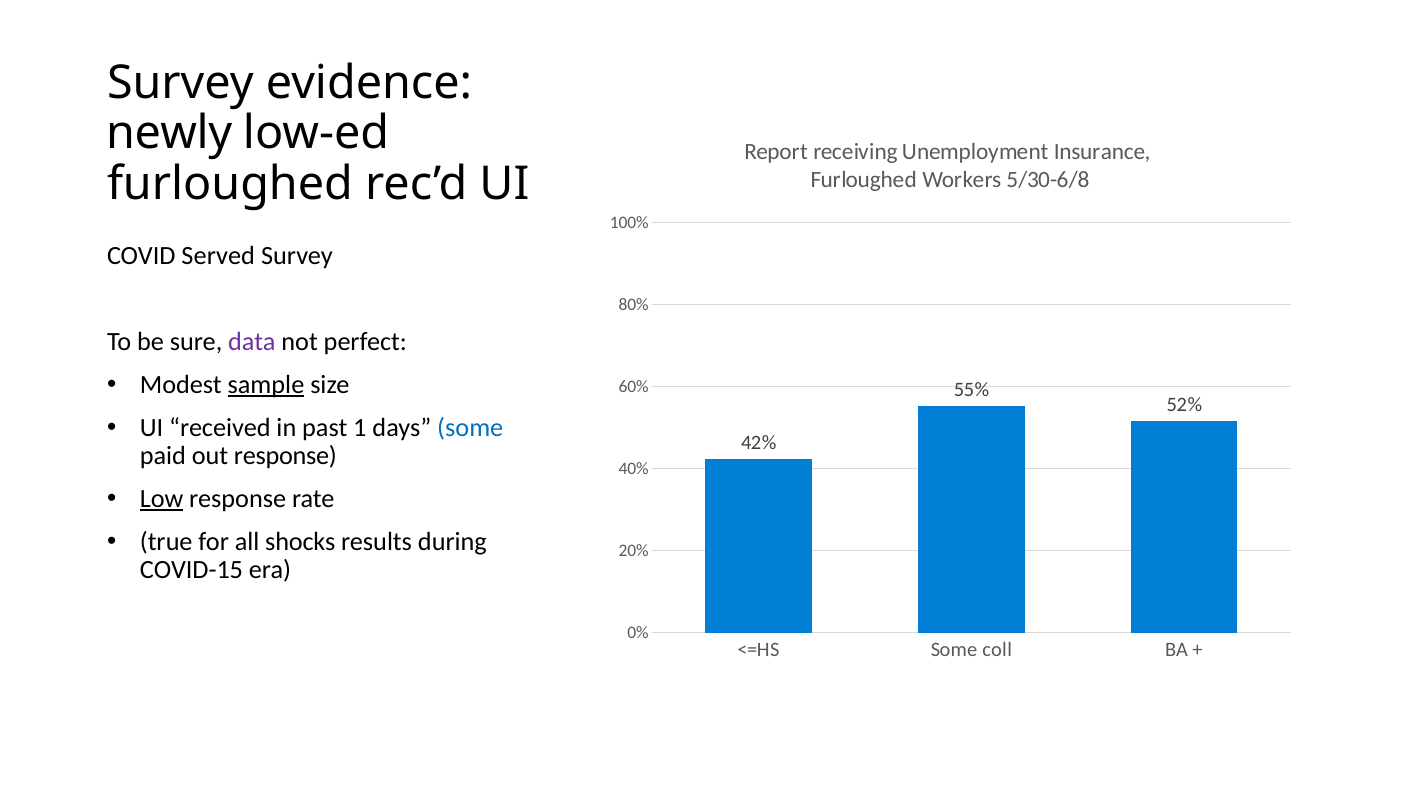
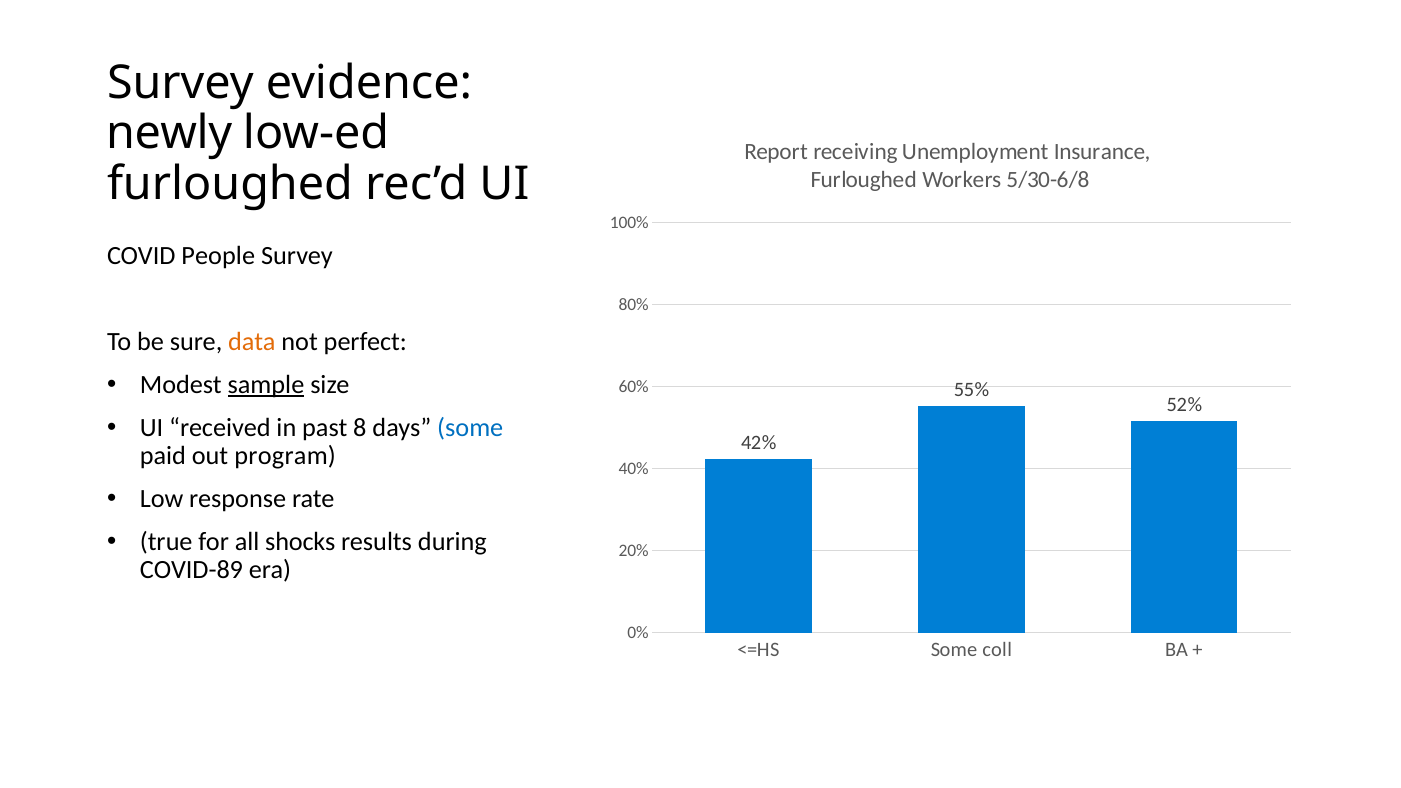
Served: Served -> People (218, 256)
data colour: purple -> orange (252, 342)
1: 1 -> 8 (360, 428)
out response: response -> program (285, 456)
Low underline: present -> none (162, 499)
COVID-15: COVID-15 -> COVID-89 (191, 570)
